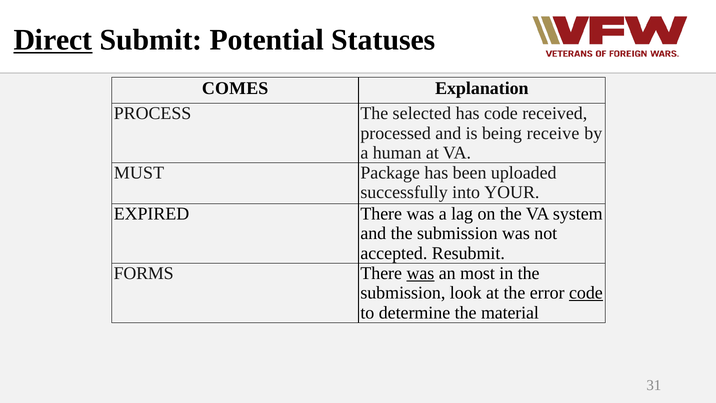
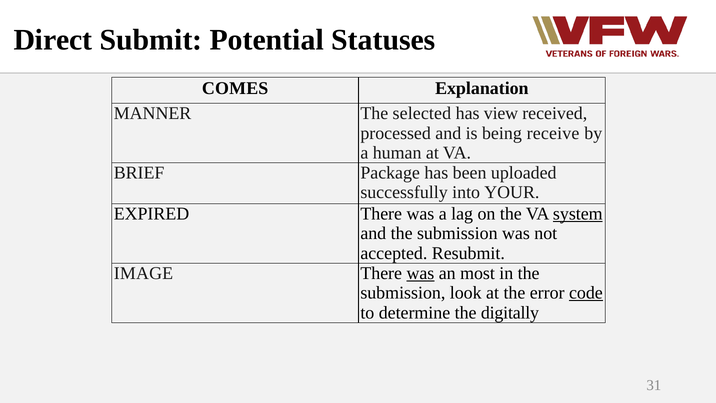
Direct underline: present -> none (53, 40)
PROCESS: PROCESS -> MANNER (153, 113)
has code: code -> view (501, 113)
MUST: MUST -> BRIEF (139, 173)
system underline: none -> present (578, 214)
FORMS: FORMS -> IMAGE (143, 273)
material: material -> digitally (510, 313)
